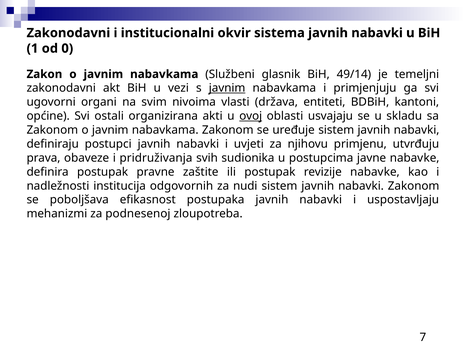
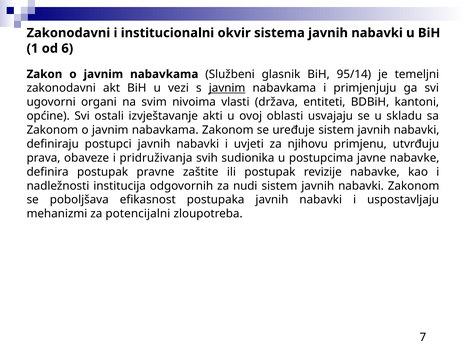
0: 0 -> 6 (67, 49)
49/14: 49/14 -> 95/14 (354, 74)
organizirana: organizirana -> izvještavanje (163, 116)
ovoj underline: present -> none (251, 116)
podnesenoj: podnesenoj -> potencijalni (138, 214)
